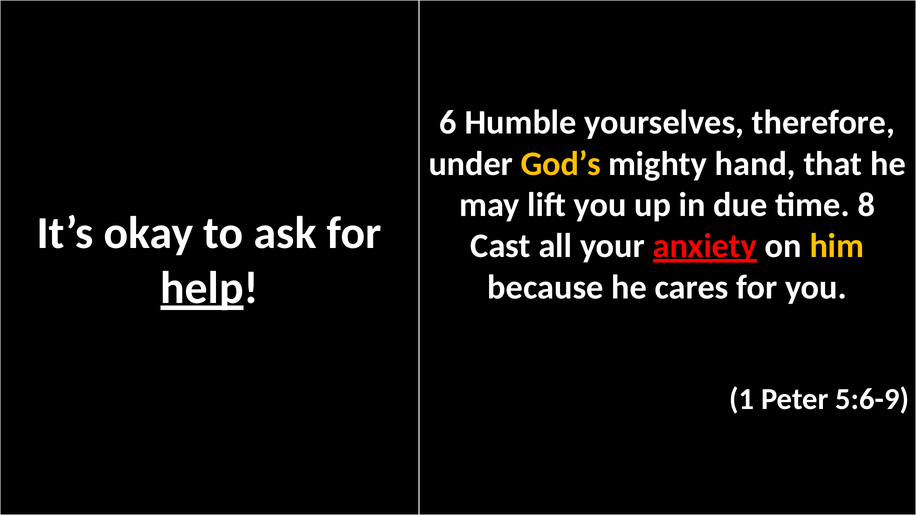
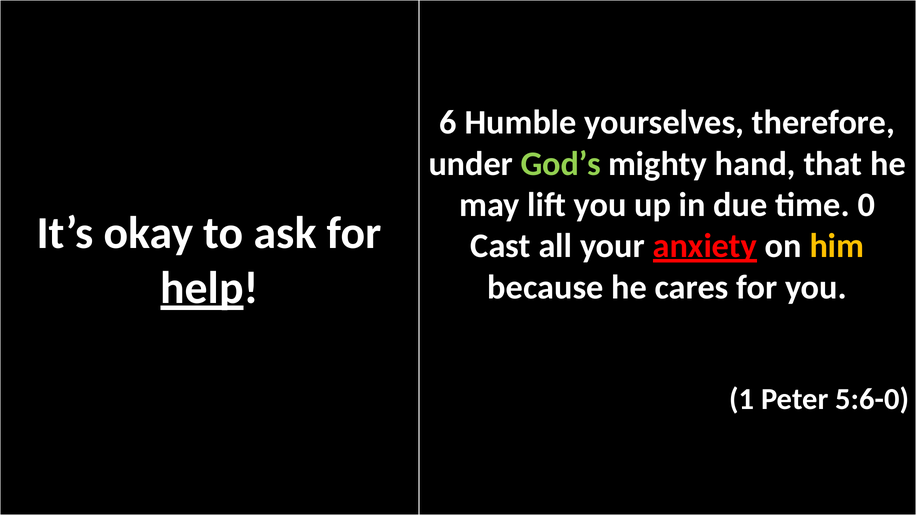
God’s colour: yellow -> light green (561, 164)
8: 8 -> 0 (866, 205)
5:6-9: 5:6-9 -> 5:6-0 (872, 399)
